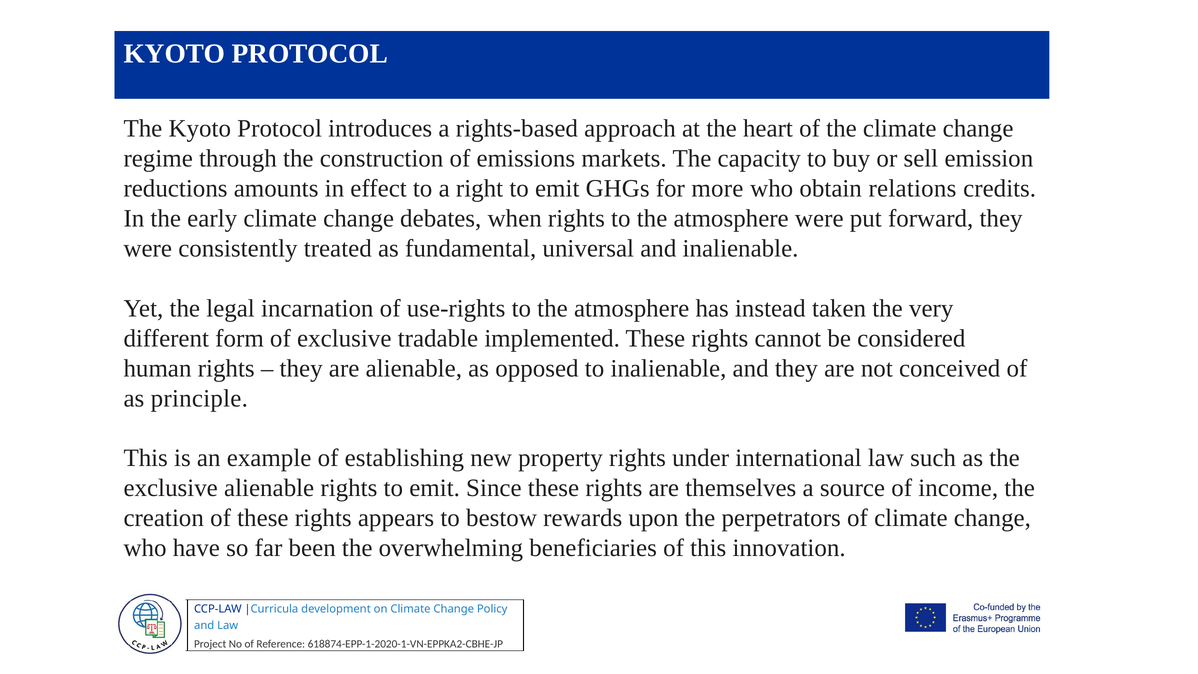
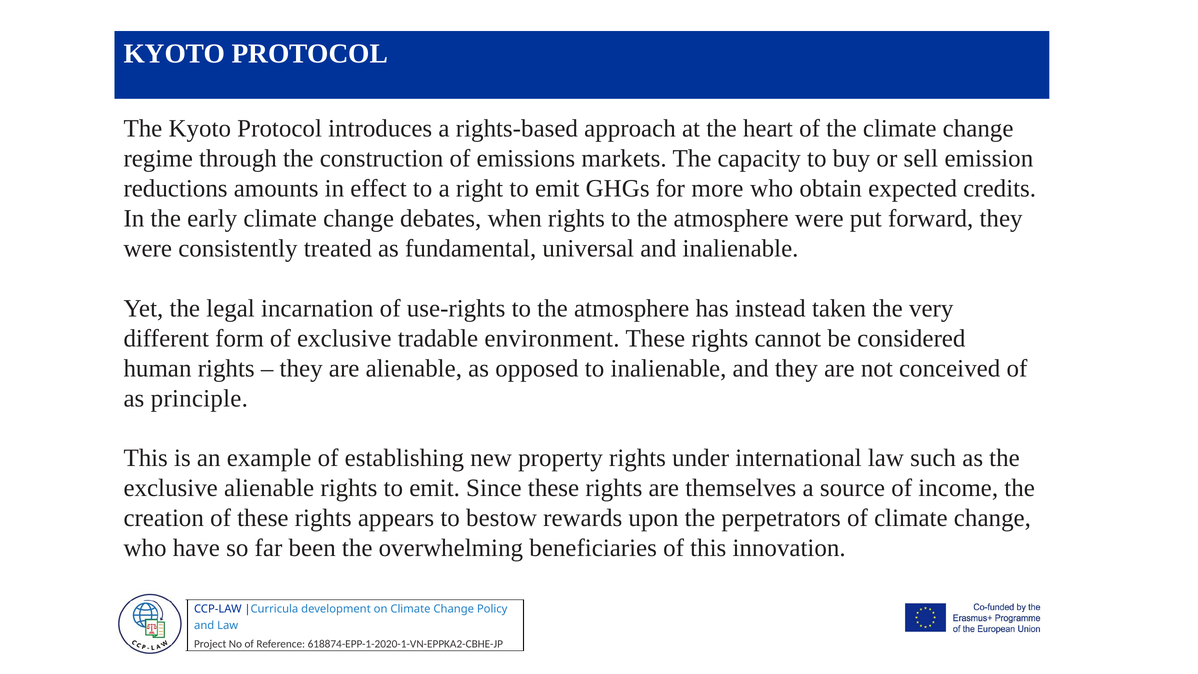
relations: relations -> expected (913, 188)
implemented: implemented -> environment (552, 338)
